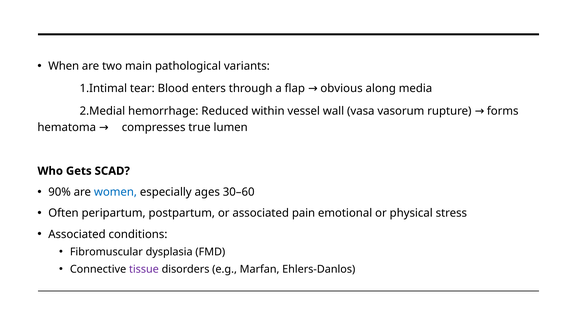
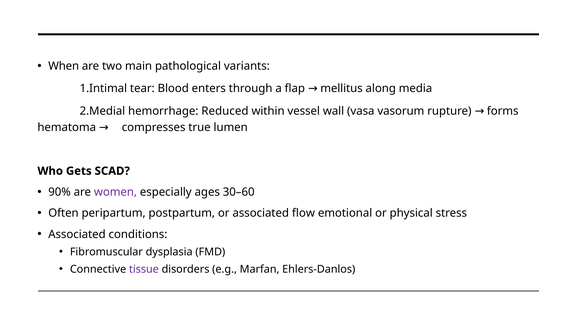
obvious: obvious -> mellitus (342, 88)
women colour: blue -> purple (115, 192)
pain: pain -> flow (303, 213)
